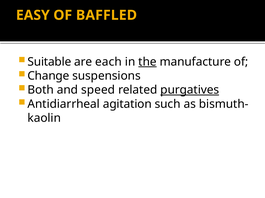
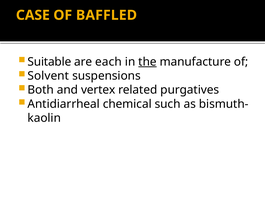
EASY: EASY -> CASE (33, 15)
Change: Change -> Solvent (48, 76)
speed: speed -> vertex (98, 90)
purgatives underline: present -> none (190, 90)
agitation: agitation -> chemical (127, 104)
